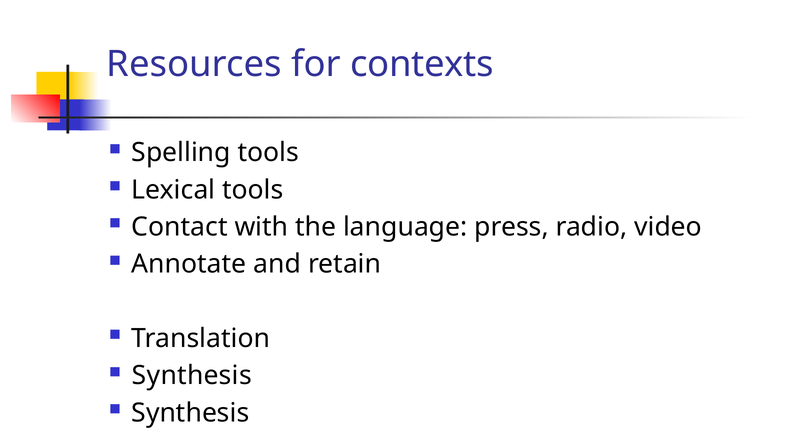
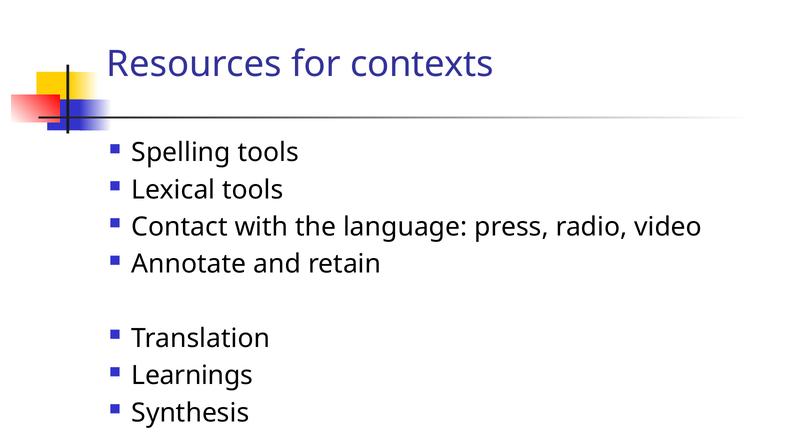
Synthesis: Synthesis -> Learnings (192, 376)
